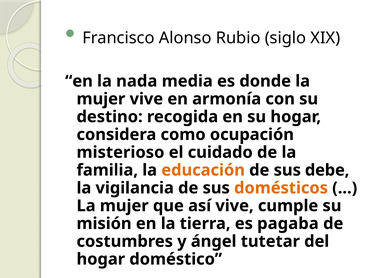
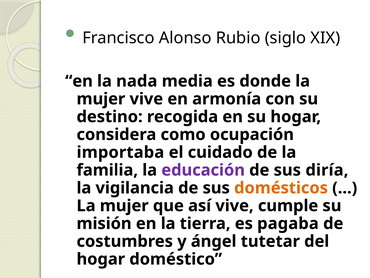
misterioso: misterioso -> importaba (120, 152)
educación colour: orange -> purple (203, 170)
debe: debe -> diría (327, 170)
